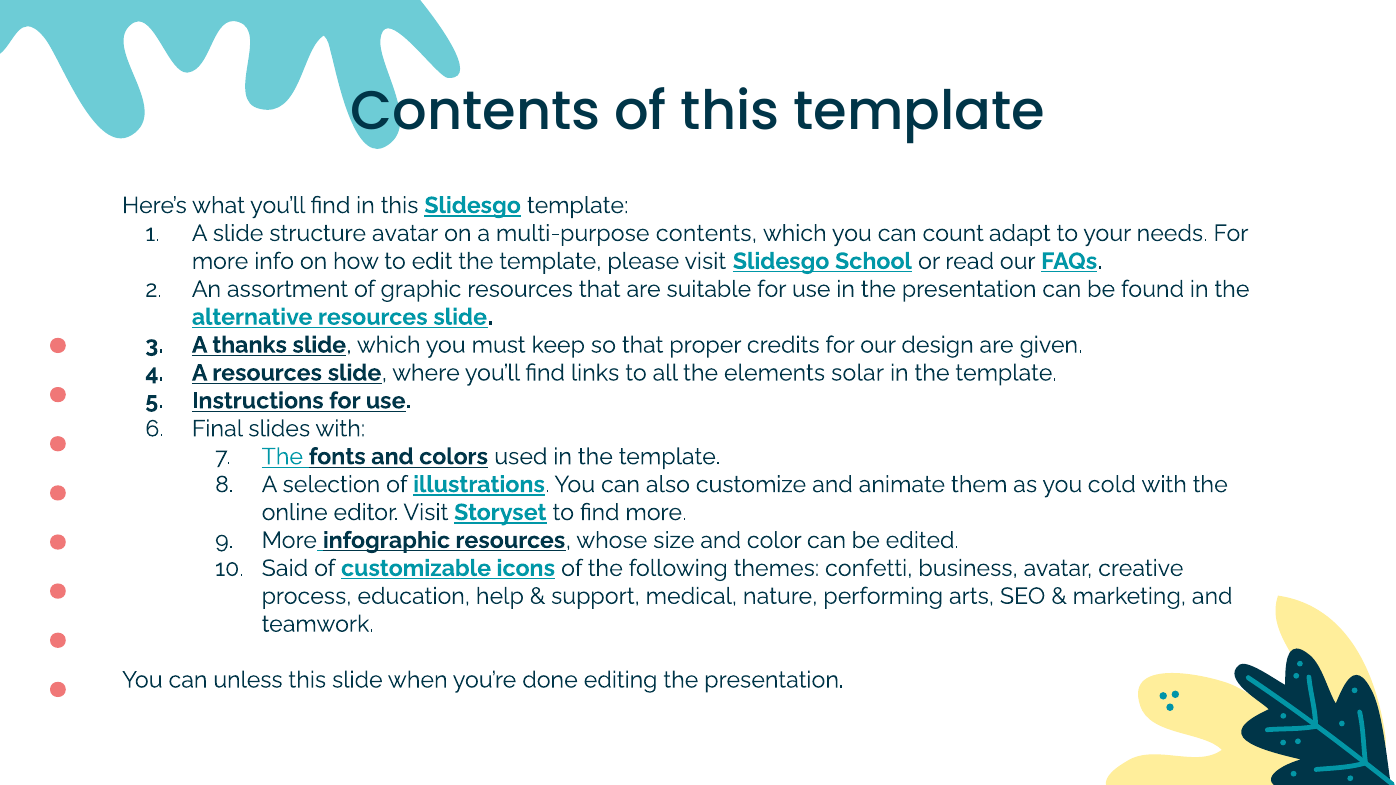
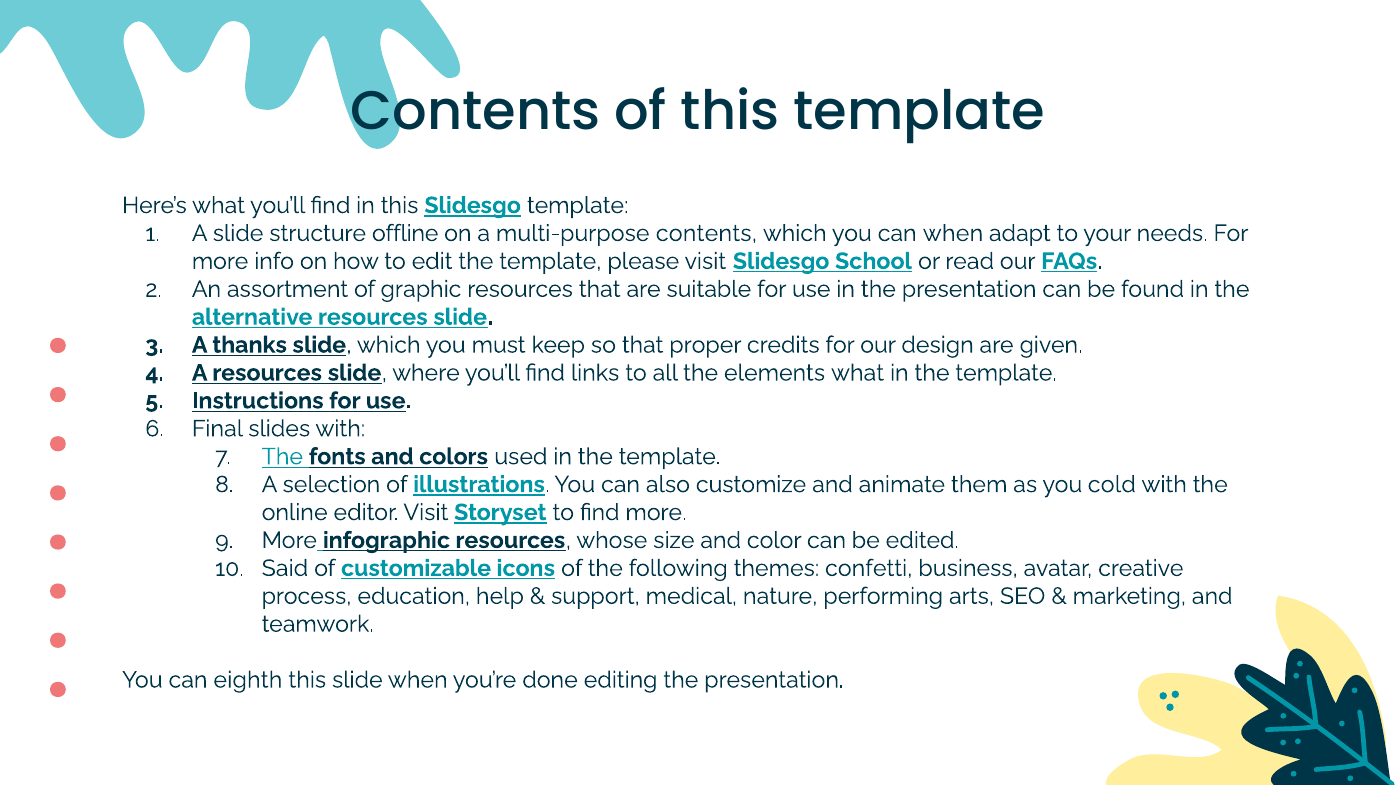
structure avatar: avatar -> offline (405, 233)
can count: count -> when (953, 233)
elements solar: solar -> what (858, 373)
unless: unless -> eighth (248, 680)
